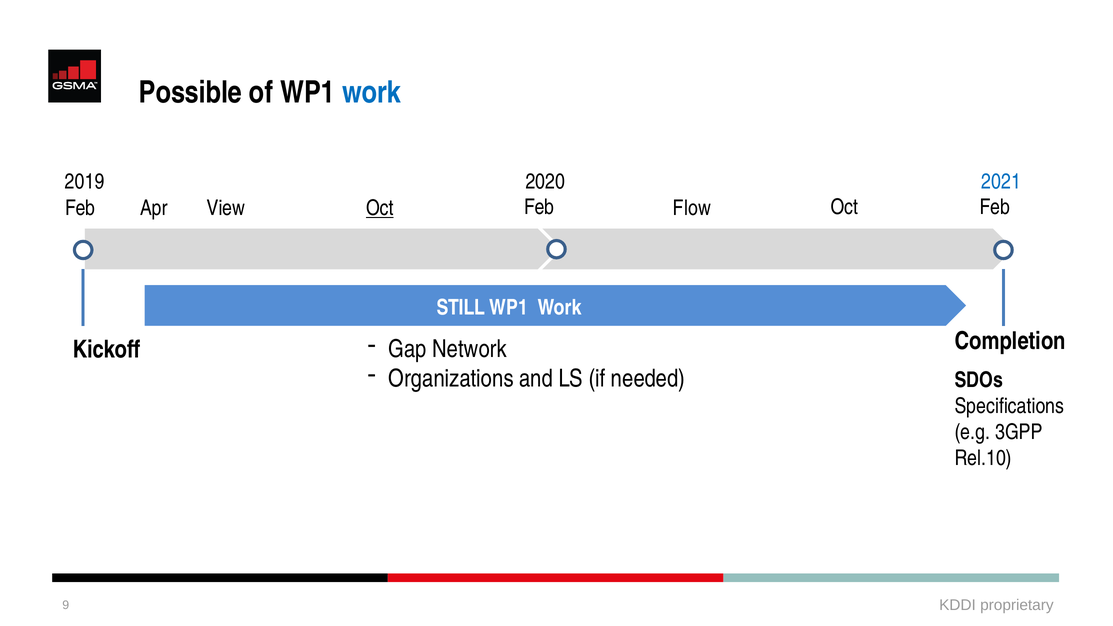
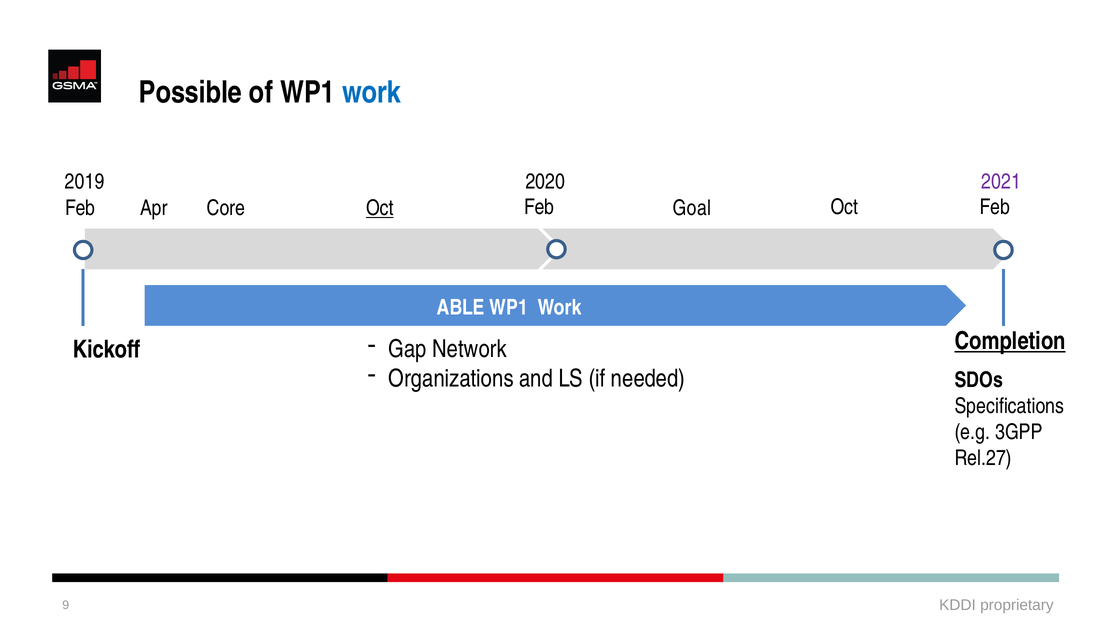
2021 colour: blue -> purple (1001, 182)
View: View -> Core (226, 208)
Flow: Flow -> Goal (692, 208)
STILL: STILL -> ABLE (461, 307)
Completion underline: none -> present (1010, 341)
Rel.10: Rel.10 -> Rel.27 (983, 458)
